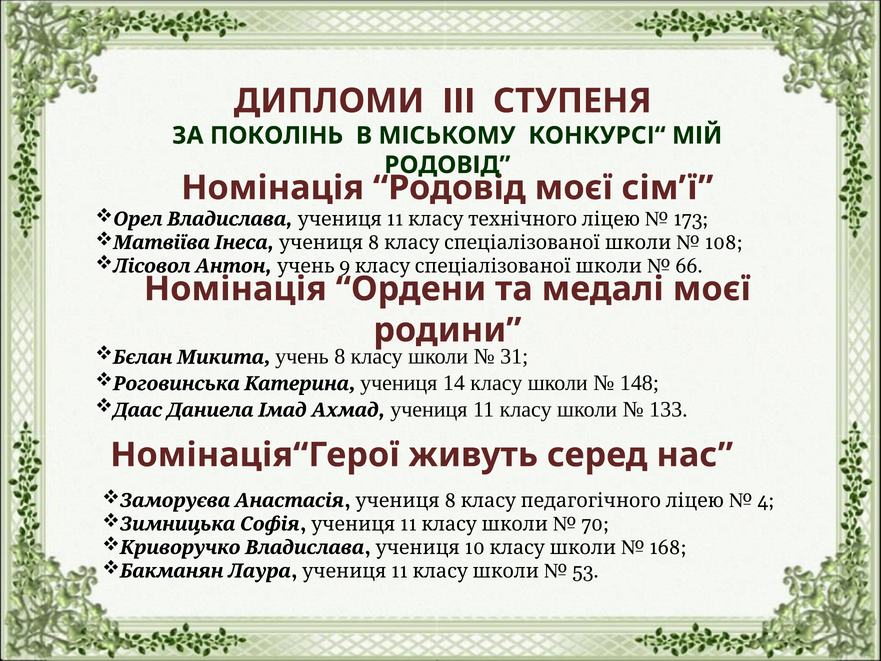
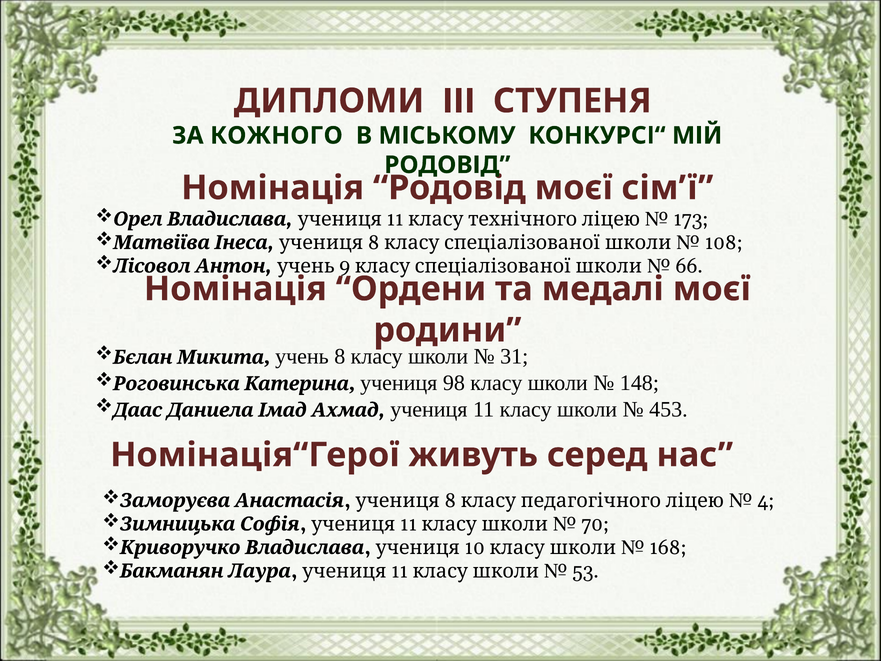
ПОКОЛІНЬ: ПОКОЛІНЬ -> КОЖНОГО (276, 136)
14: 14 -> 98 (454, 383)
133: 133 -> 453 (668, 409)
